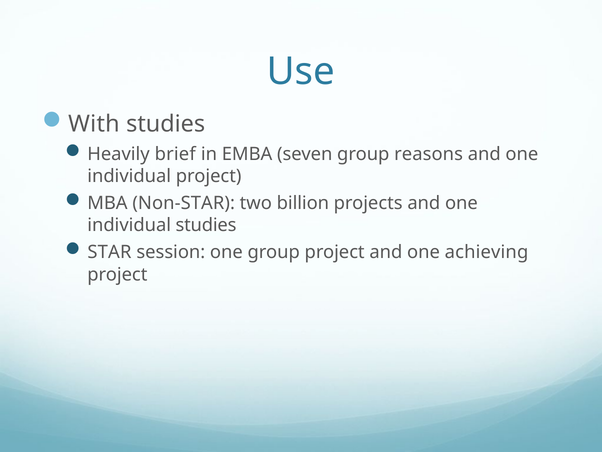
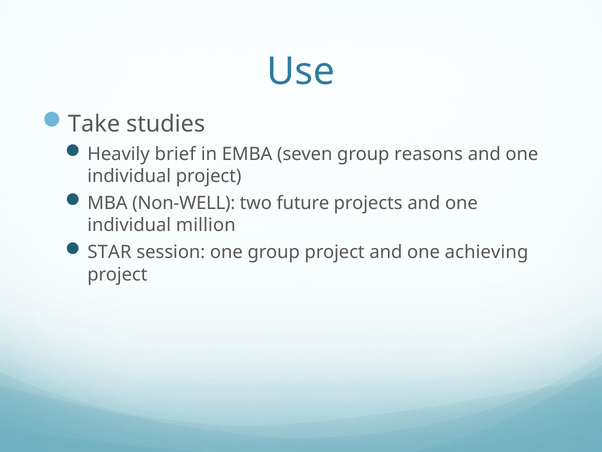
With: With -> Take (94, 124)
Non-STAR: Non-STAR -> Non-WELL (184, 203)
billion: billion -> future (303, 203)
individual studies: studies -> million (206, 225)
